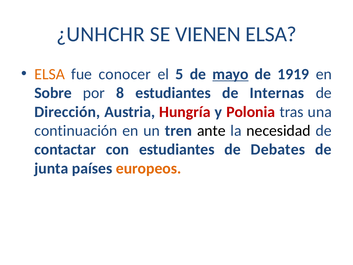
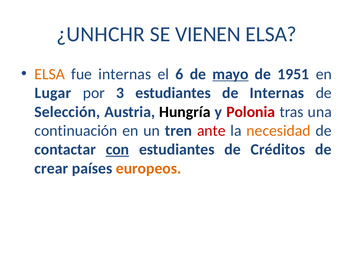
fue conocer: conocer -> internas (125, 74)
5: 5 -> 6 (179, 74)
1919: 1919 -> 1951 (293, 74)
Sobre: Sobre -> Lugar (53, 93)
8: 8 -> 3 (120, 93)
Dirección: Dirección -> Selección (67, 112)
Hungría colour: red -> black (185, 112)
ante colour: black -> red (211, 131)
necesidad colour: black -> orange (279, 131)
con underline: none -> present (117, 149)
Debates: Debates -> Créditos (278, 149)
junta: junta -> crear (51, 168)
